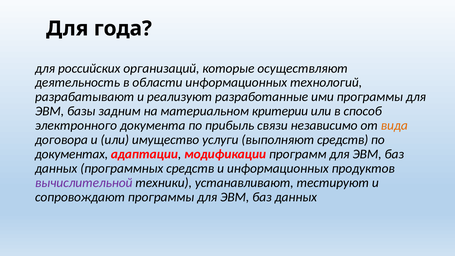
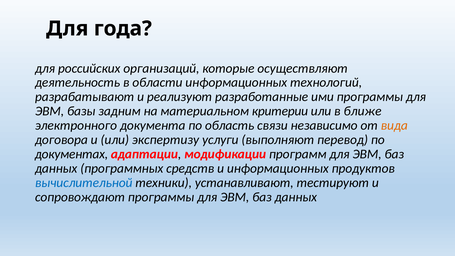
способ: способ -> ближе (363, 111)
прибыль: прибыль -> область (230, 126)
имущество: имущество -> экспертизу (165, 140)
выполняют средств: средств -> перевод (343, 140)
вычислительной colour: purple -> blue (84, 183)
